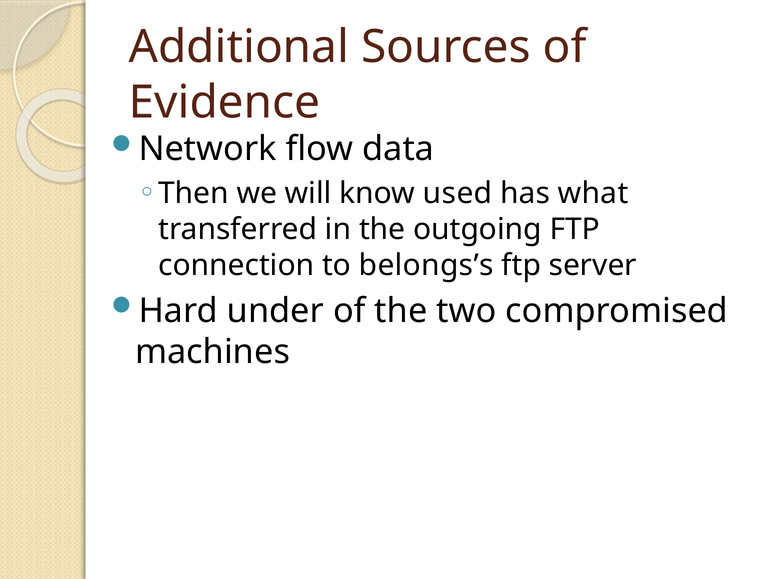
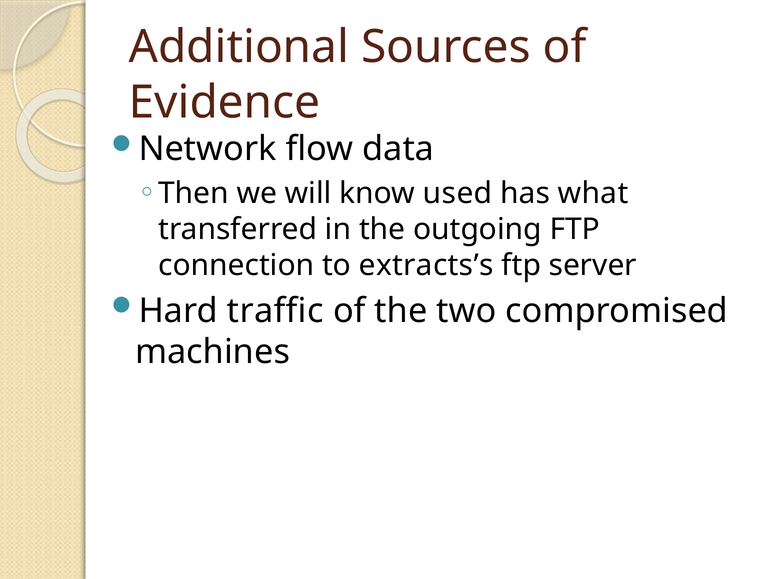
belongs’s: belongs’s -> extracts’s (426, 265)
under: under -> traffic (275, 311)
